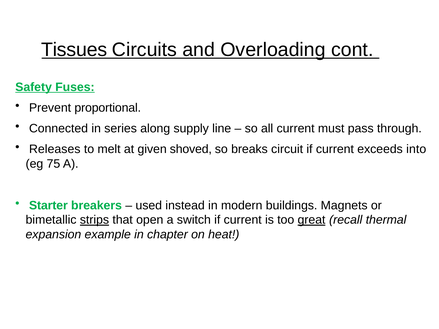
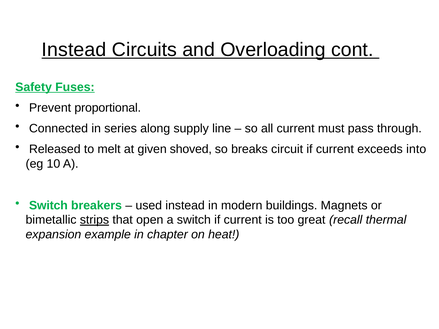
Tissues: Tissues -> Instead (74, 50)
Releases: Releases -> Released (55, 149)
75: 75 -> 10 (53, 164)
Starter: Starter -> Switch (48, 205)
great underline: present -> none (312, 220)
